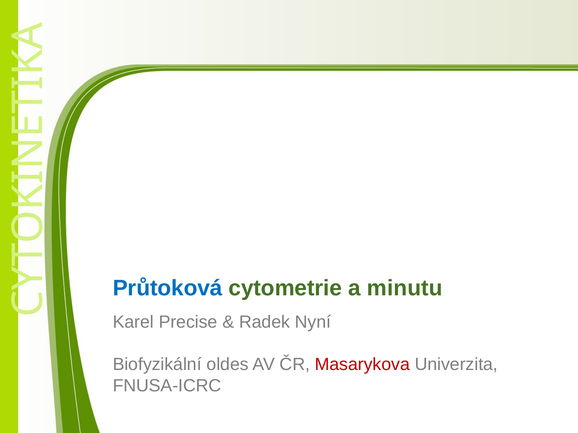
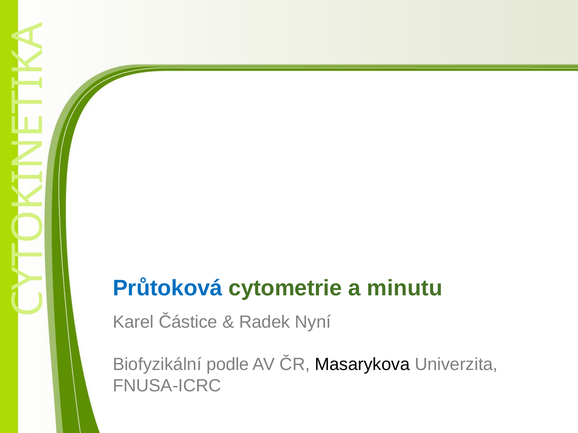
Precise: Precise -> Částice (188, 322)
oldes: oldes -> podle (228, 365)
Masarykova colour: red -> black (362, 365)
